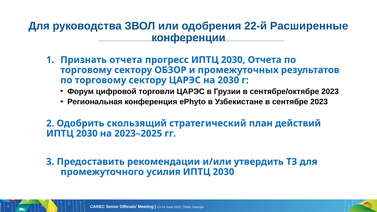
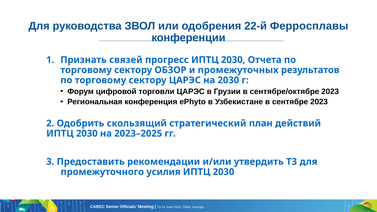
Расширенные: Расширенные -> Ферросплавы (309, 26)
Признать отчета: отчета -> связей (126, 60)
